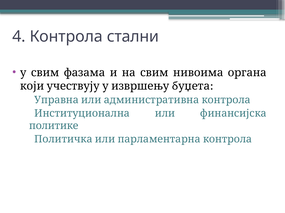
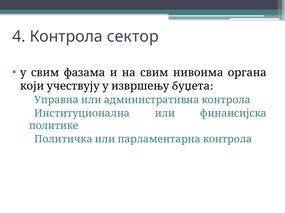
стални: стални -> сектор (133, 37)
